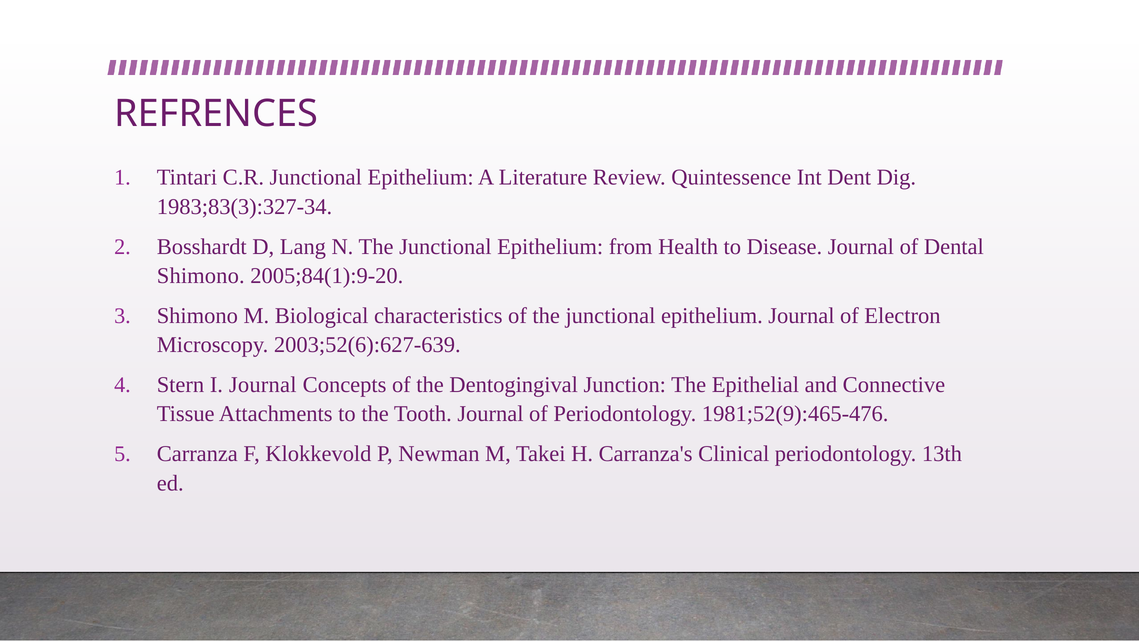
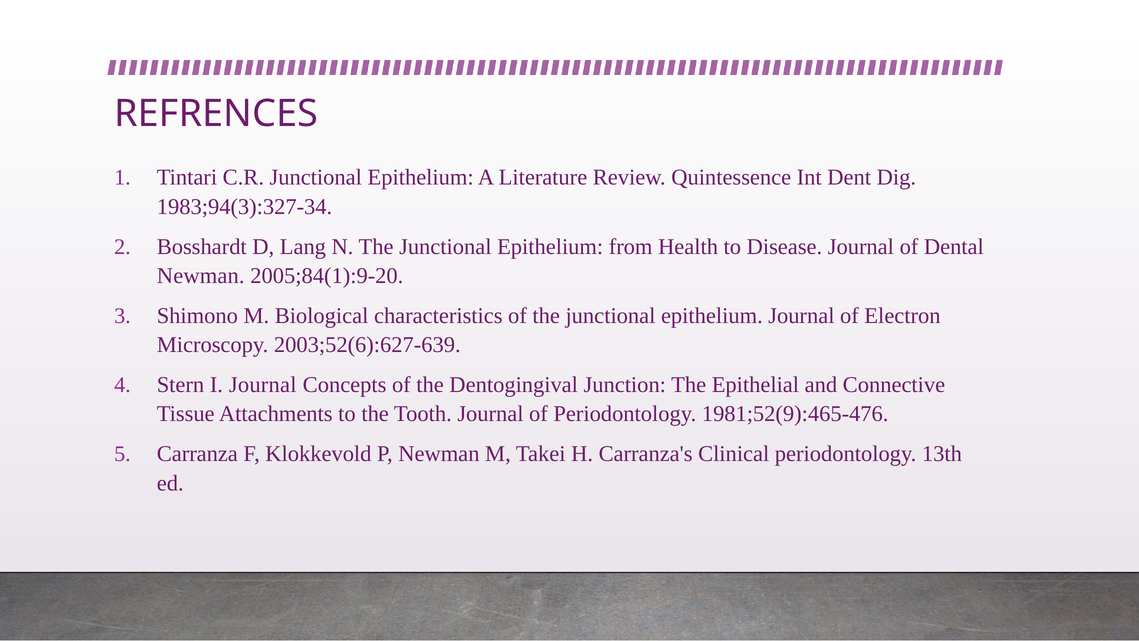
1983;83(3):327-34: 1983;83(3):327-34 -> 1983;94(3):327-34 (245, 207)
Shimono: Shimono -> Newman (201, 276)
